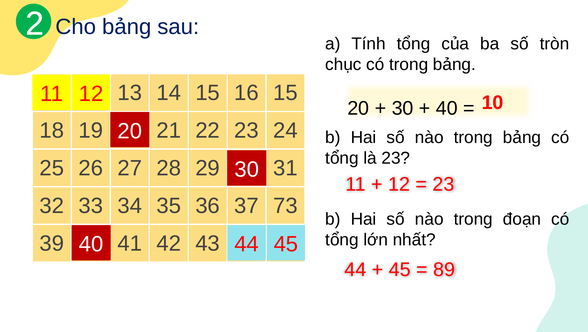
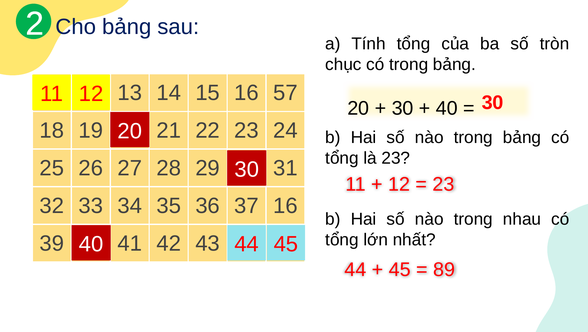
16 15: 15 -> 57 (286, 93)
10: 10 -> 30 (493, 102)
37 73: 73 -> 16 (286, 206)
đoạn: đoạn -> nhau (522, 219)
